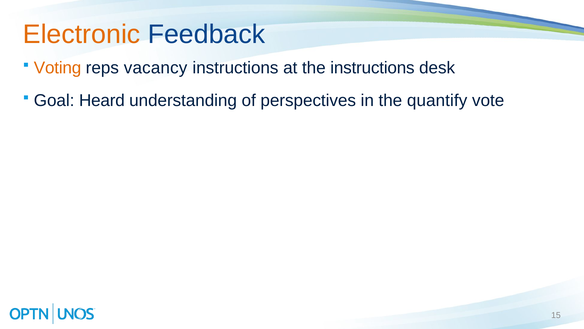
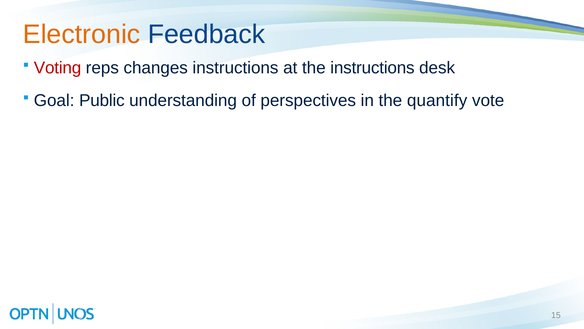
Voting colour: orange -> red (58, 68)
vacancy: vacancy -> changes (156, 68)
Heard: Heard -> Public (102, 100)
